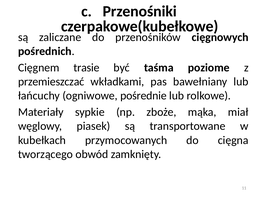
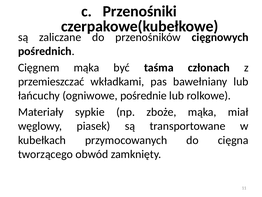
Cięgnem trasie: trasie -> mąka (87, 68)
poziome: poziome -> członach (209, 68)
